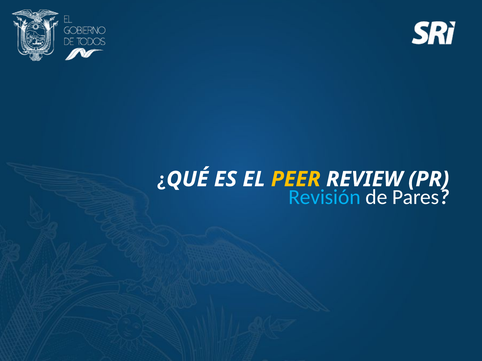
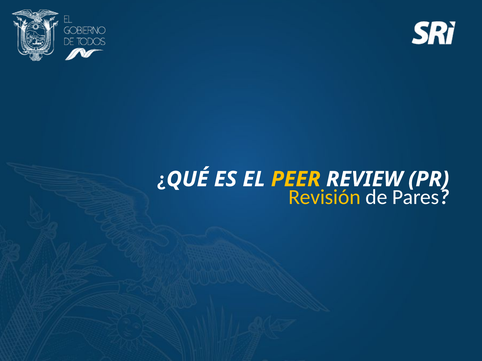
Revisión colour: light blue -> yellow (324, 197)
